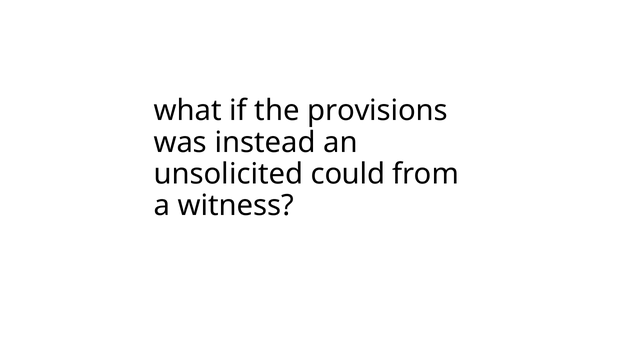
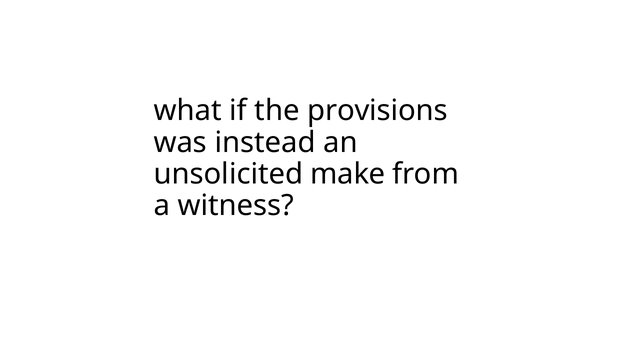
could: could -> make (348, 174)
